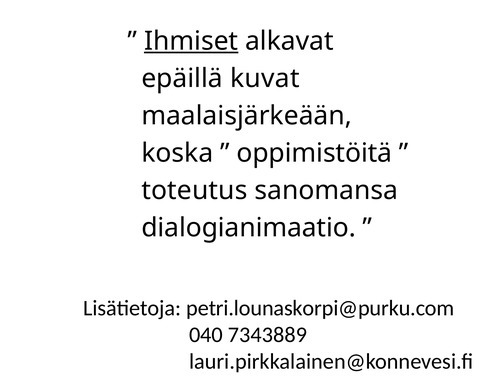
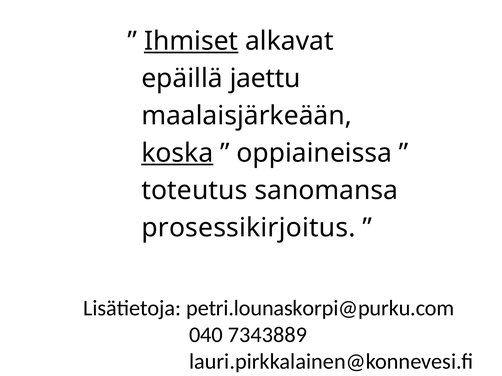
kuvat: kuvat -> jaettu (265, 79)
koska underline: none -> present (177, 153)
oppimistöitä: oppimistöitä -> oppiaineissa (314, 153)
dialogianimaatio: dialogianimaatio -> prosessikirjoitus (248, 228)
